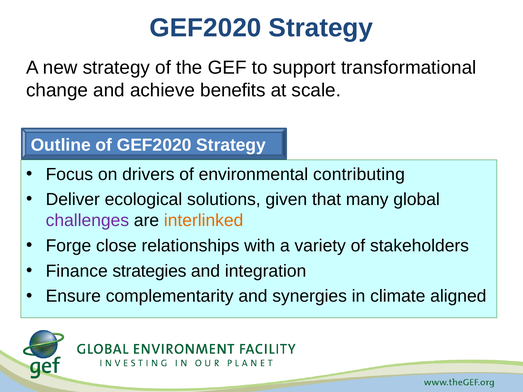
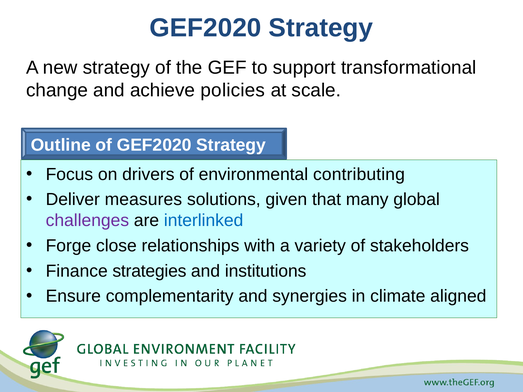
benefits: benefits -> policies (233, 90)
ecological: ecological -> measures (143, 200)
interlinked colour: orange -> blue (204, 221)
integration: integration -> institutions (266, 271)
